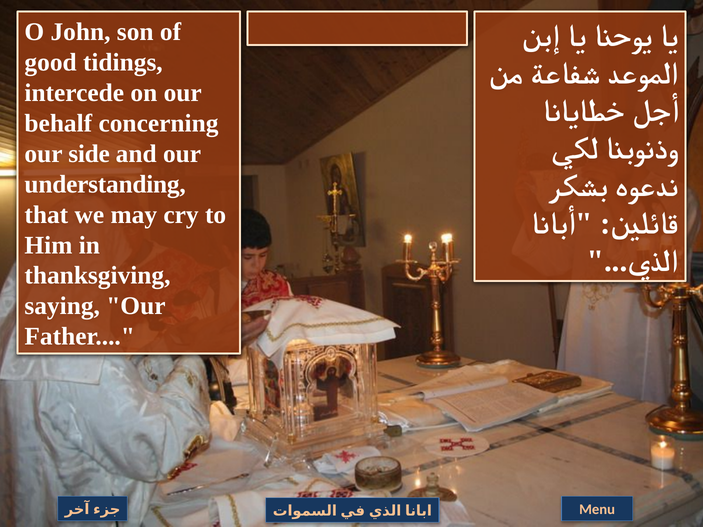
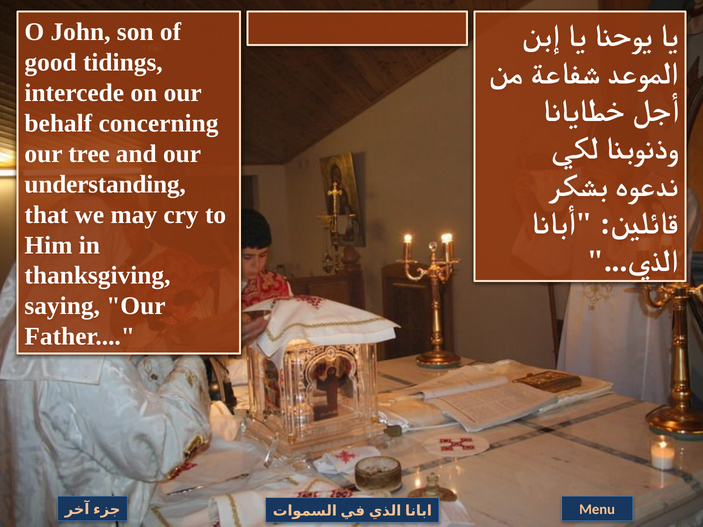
side: side -> tree (89, 154)
